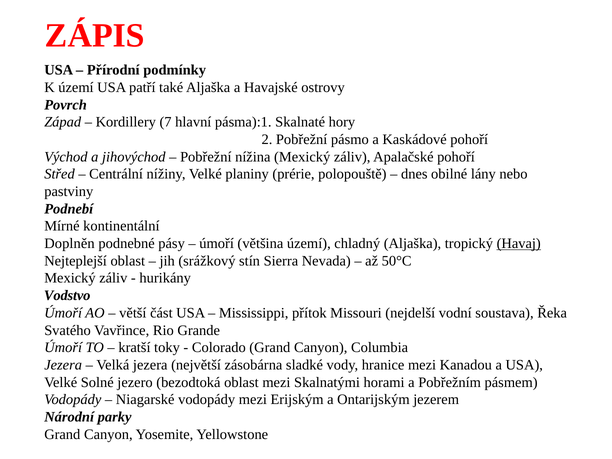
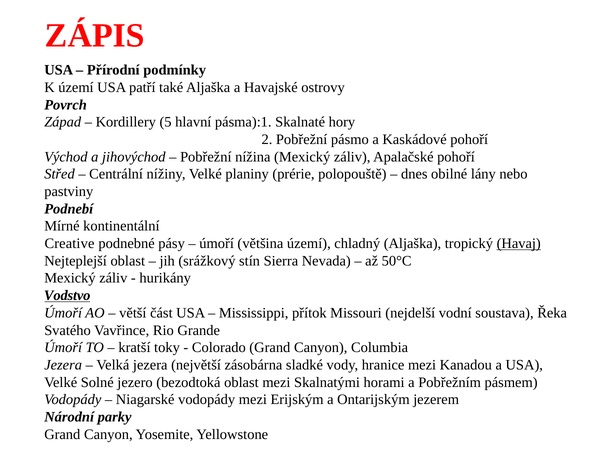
7: 7 -> 5 (166, 122)
Doplněn: Doplněn -> Creative (69, 244)
Vodstvo underline: none -> present (67, 296)
